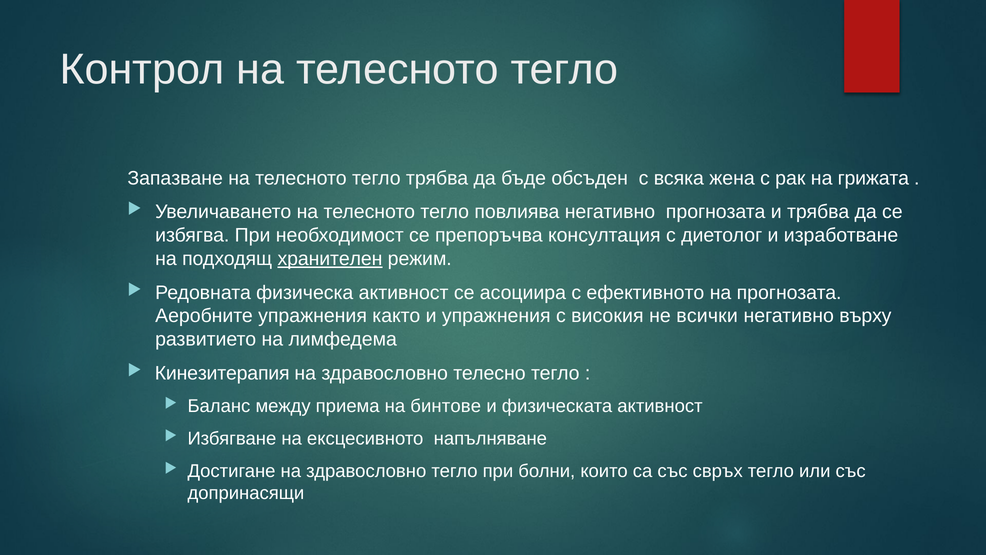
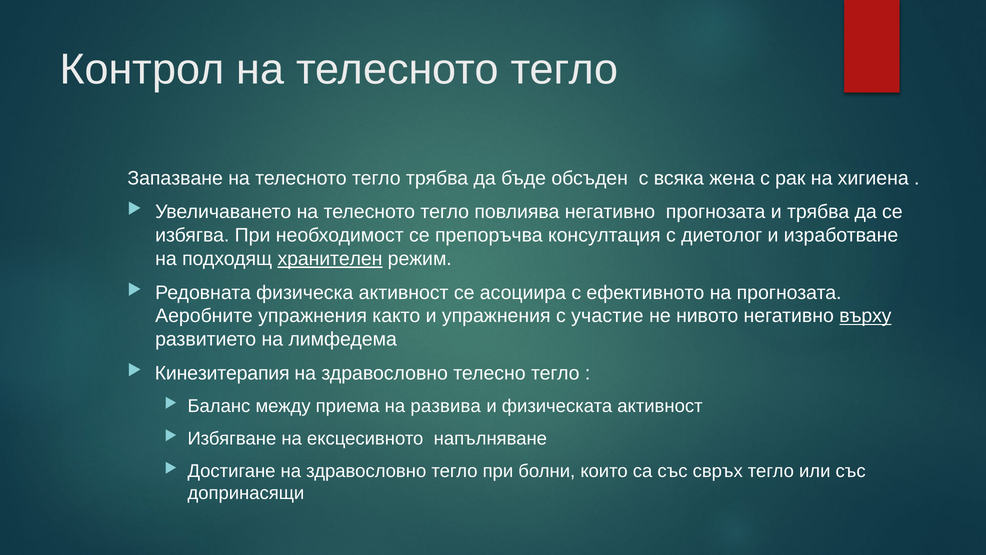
грижата: грижата -> хигиена (873, 178)
високия: високия -> участие (607, 316)
всички: всички -> нивото (707, 316)
върху underline: none -> present (865, 316)
бинтове: бинтове -> развива (446, 406)
